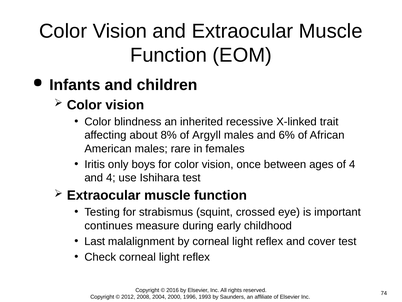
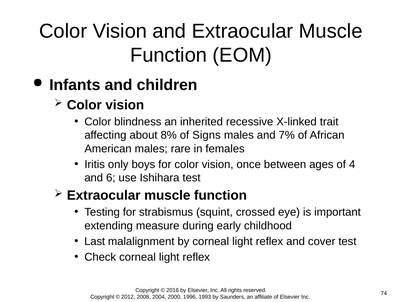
Argyll: Argyll -> Signs (207, 135)
6%: 6% -> 7% (287, 135)
and 4: 4 -> 6 (111, 177)
continues: continues -> extending (109, 225)
